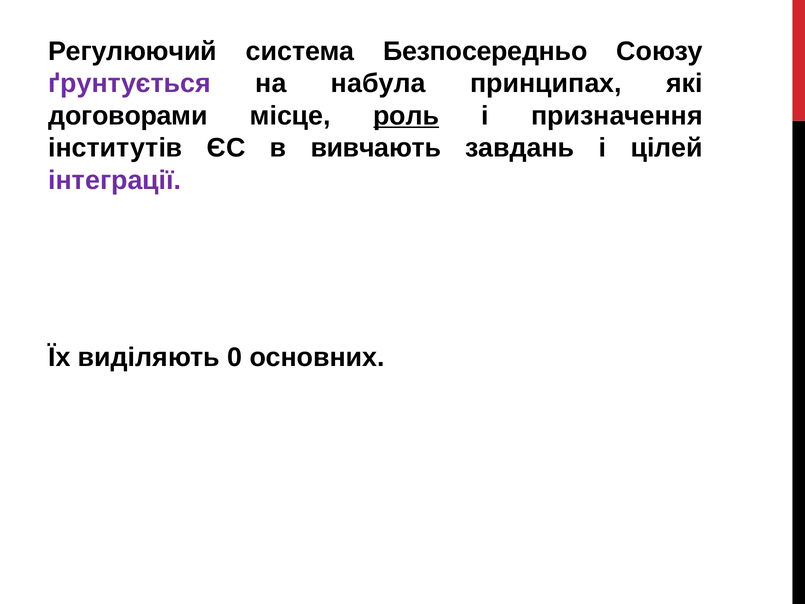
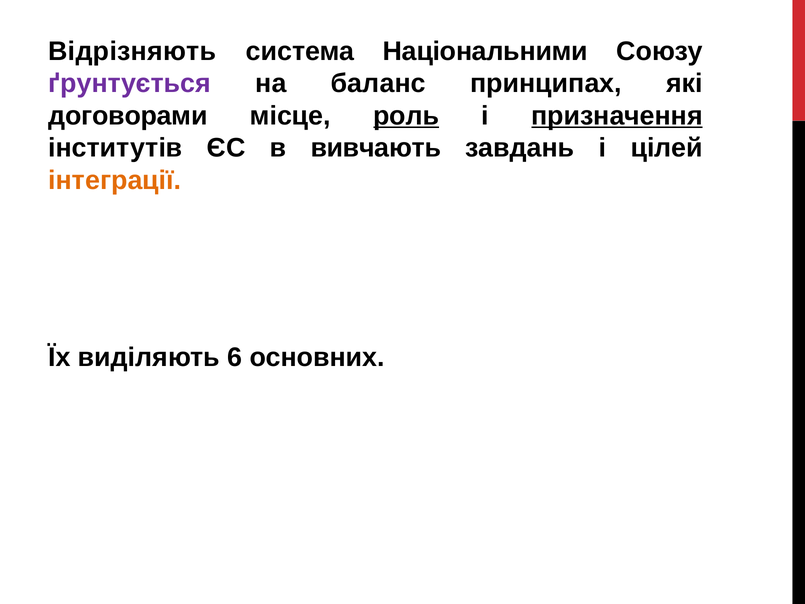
Регулюючий: Регулюючий -> Відрізняють (132, 51)
Безпосередньо: Безпосередньо -> Національними (485, 51)
набула: набула -> баланс (378, 83)
призначення underline: none -> present (617, 116)
інтеграції colour: purple -> orange (115, 180)
0: 0 -> 6 (235, 357)
